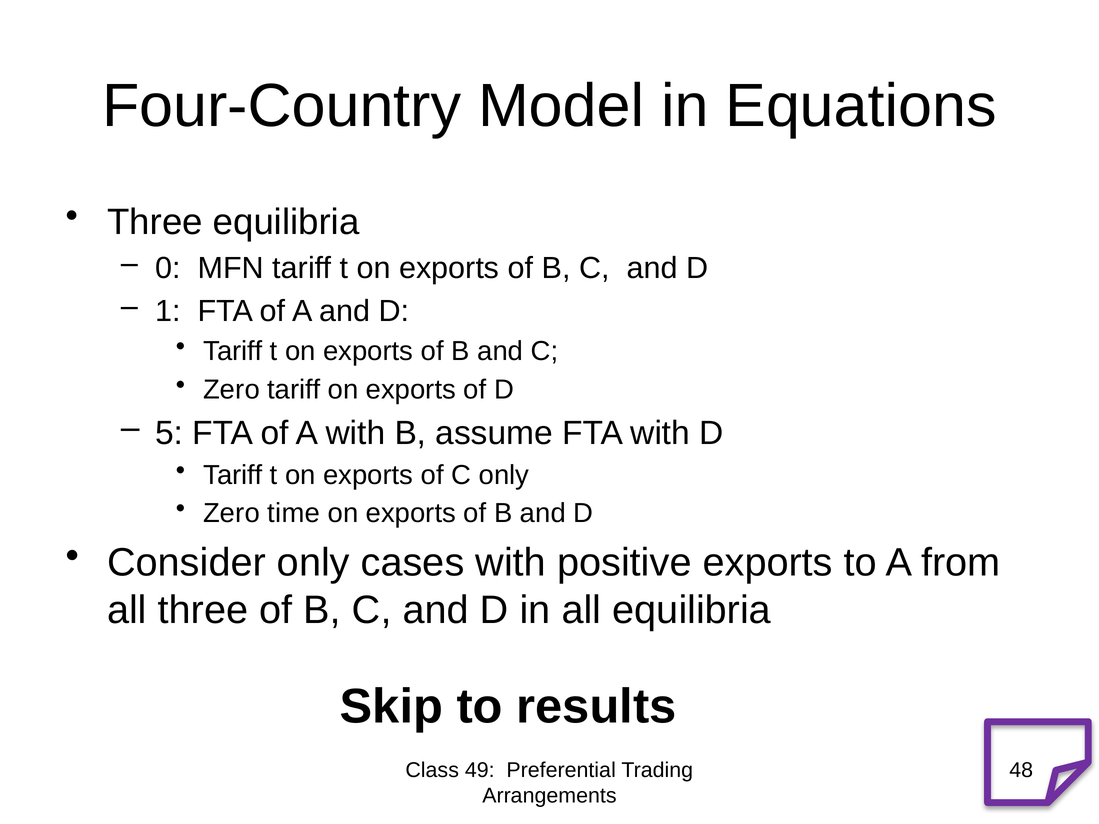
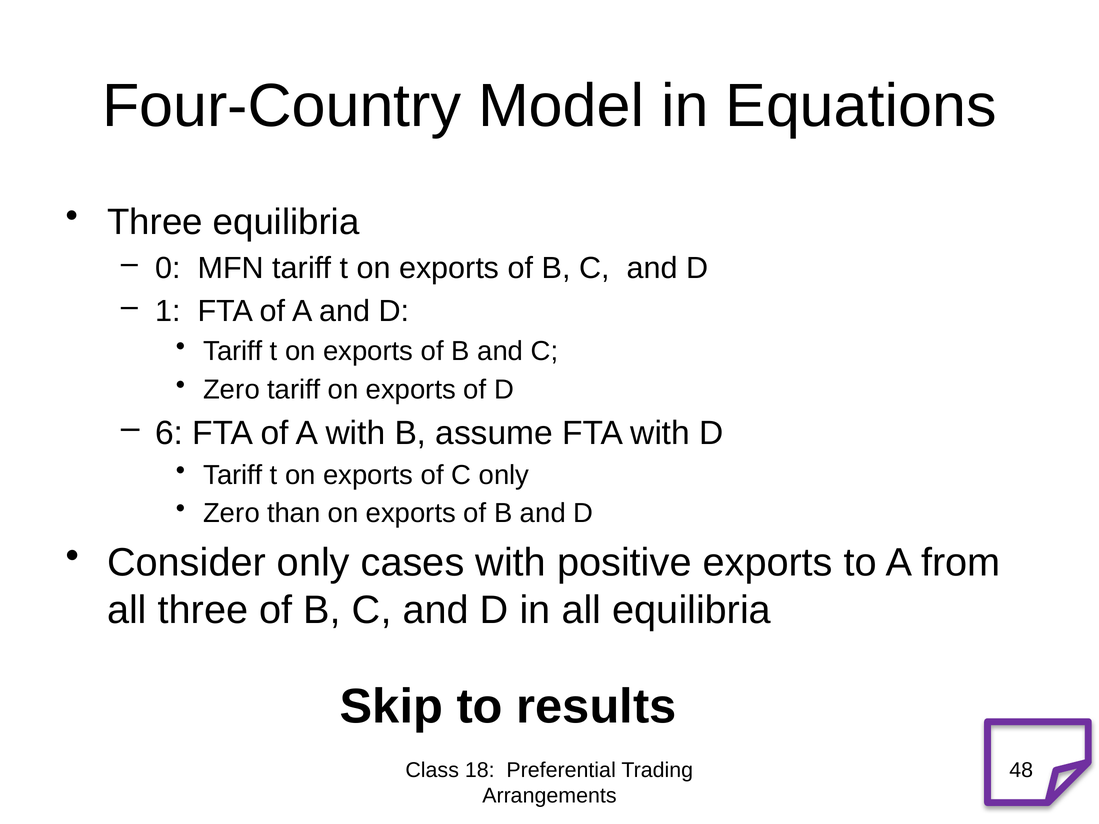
5: 5 -> 6 (169, 433)
time: time -> than (294, 514)
49: 49 -> 18 (480, 770)
